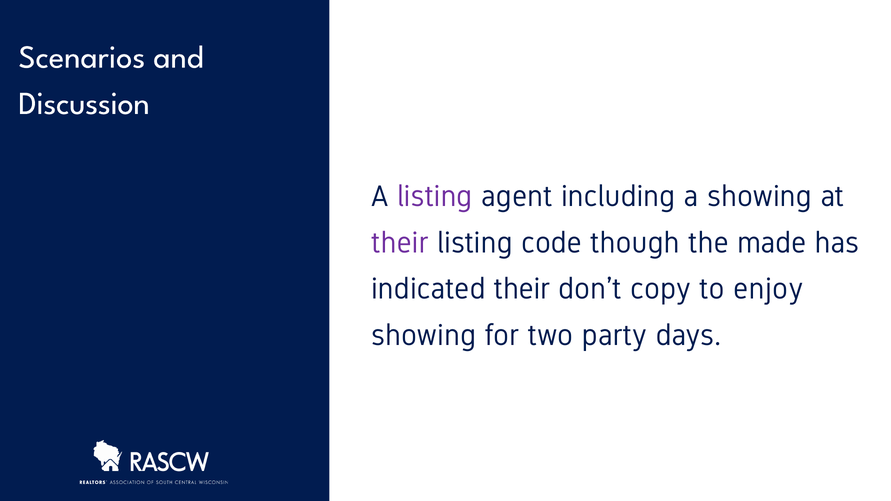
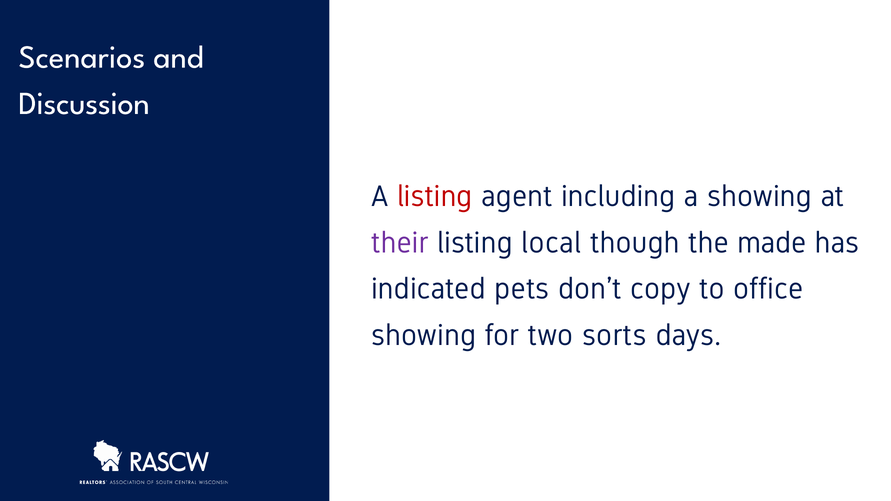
listing colour: purple -> red (435, 196)
code: code -> local (551, 243)
indicated their: their -> pets (522, 289)
enjoy: enjoy -> office (768, 289)
party: party -> sorts (614, 335)
